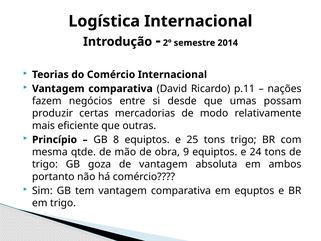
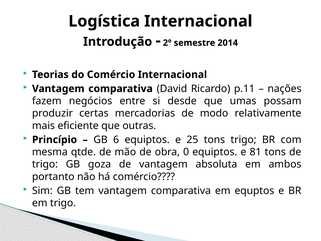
8: 8 -> 6 (116, 140)
9: 9 -> 0 (186, 152)
24: 24 -> 81 (256, 152)
